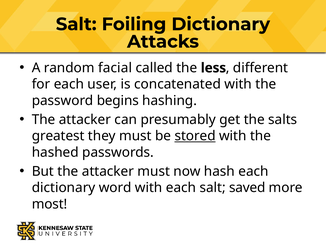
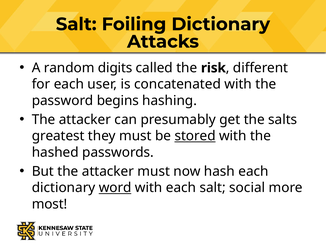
facial: facial -> digits (115, 68)
less: less -> risk (213, 68)
word underline: none -> present (115, 187)
saved: saved -> social (247, 187)
